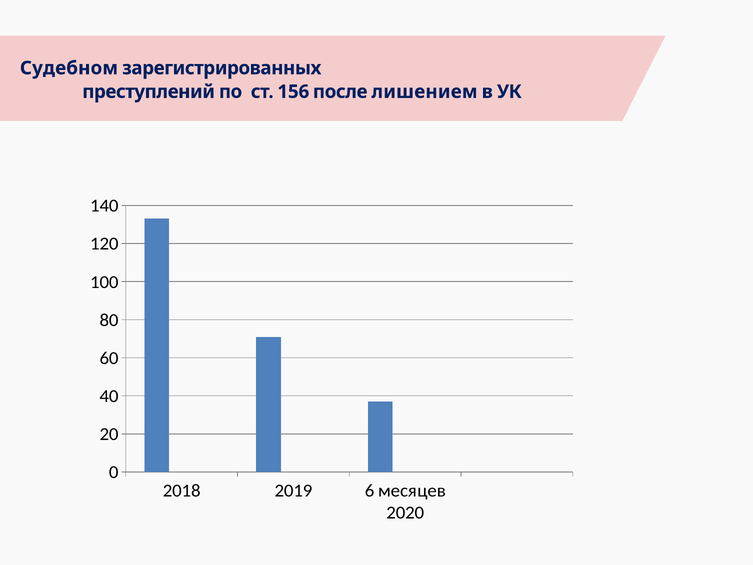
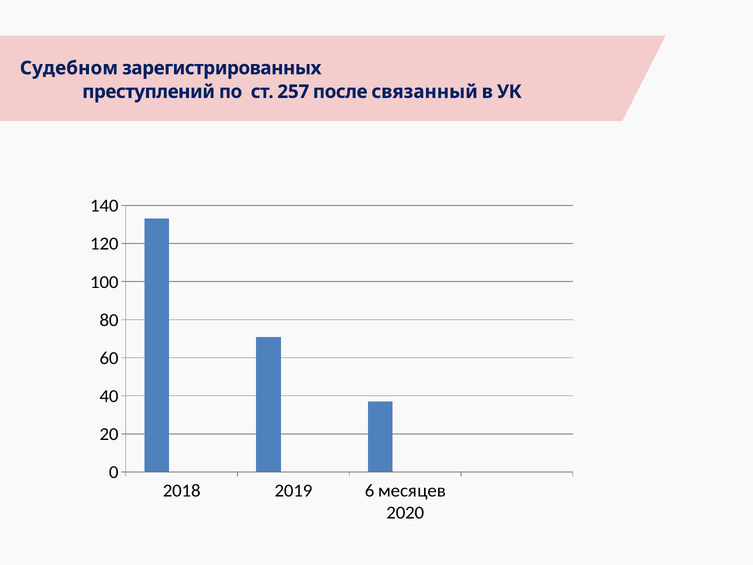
156: 156 -> 257 (293, 92)
лишением: лишением -> связанный (425, 92)
